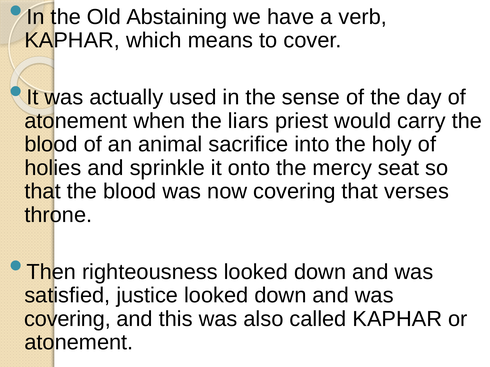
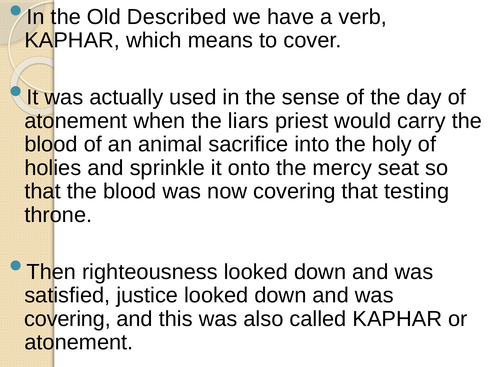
Abstaining: Abstaining -> Described (177, 17)
verses: verses -> testing (417, 192)
